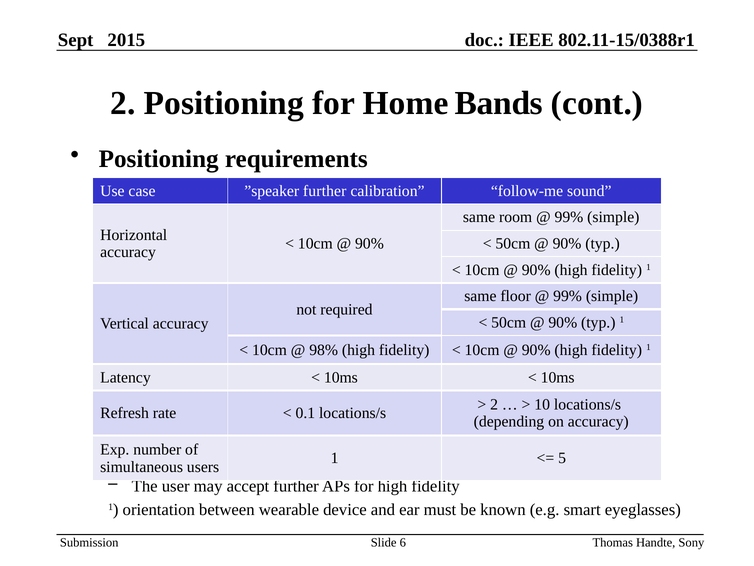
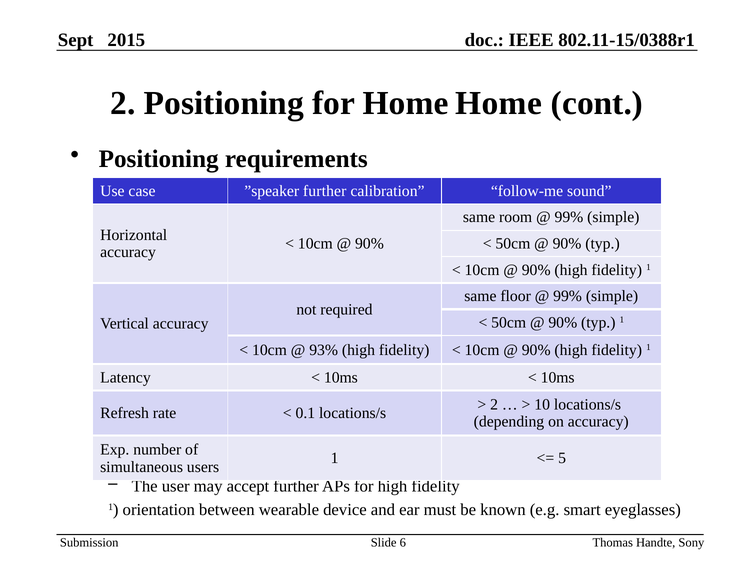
Home Bands: Bands -> Home (499, 103)
98%: 98% -> 93% (324, 350)
